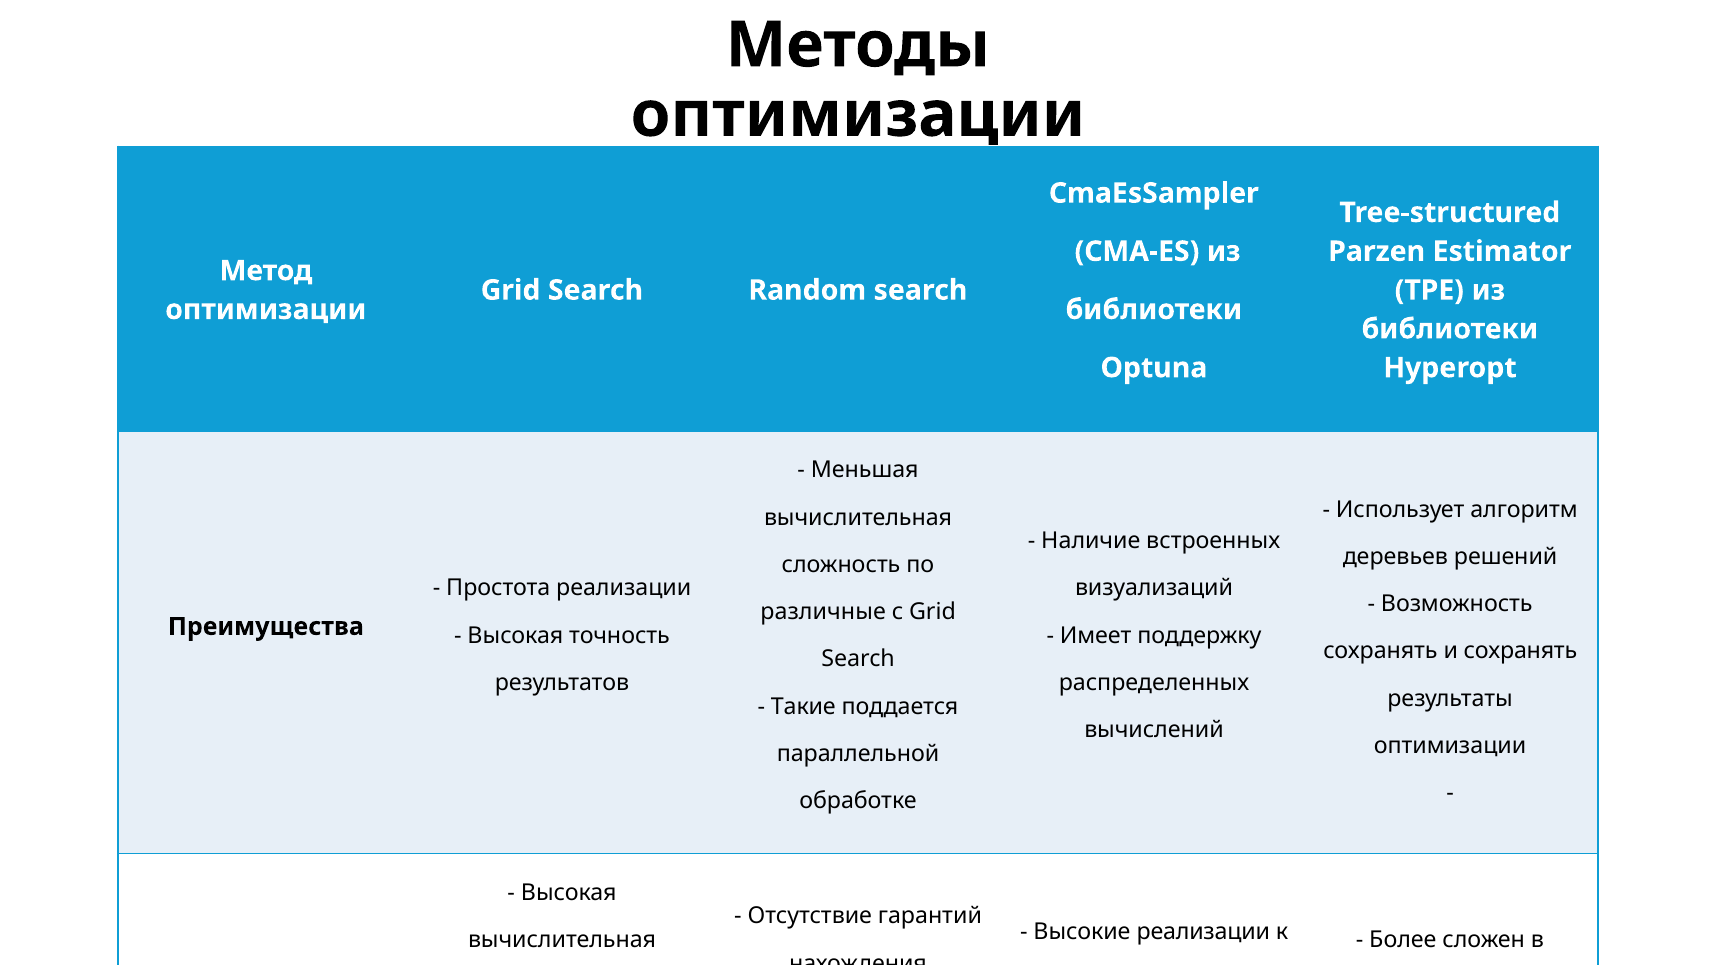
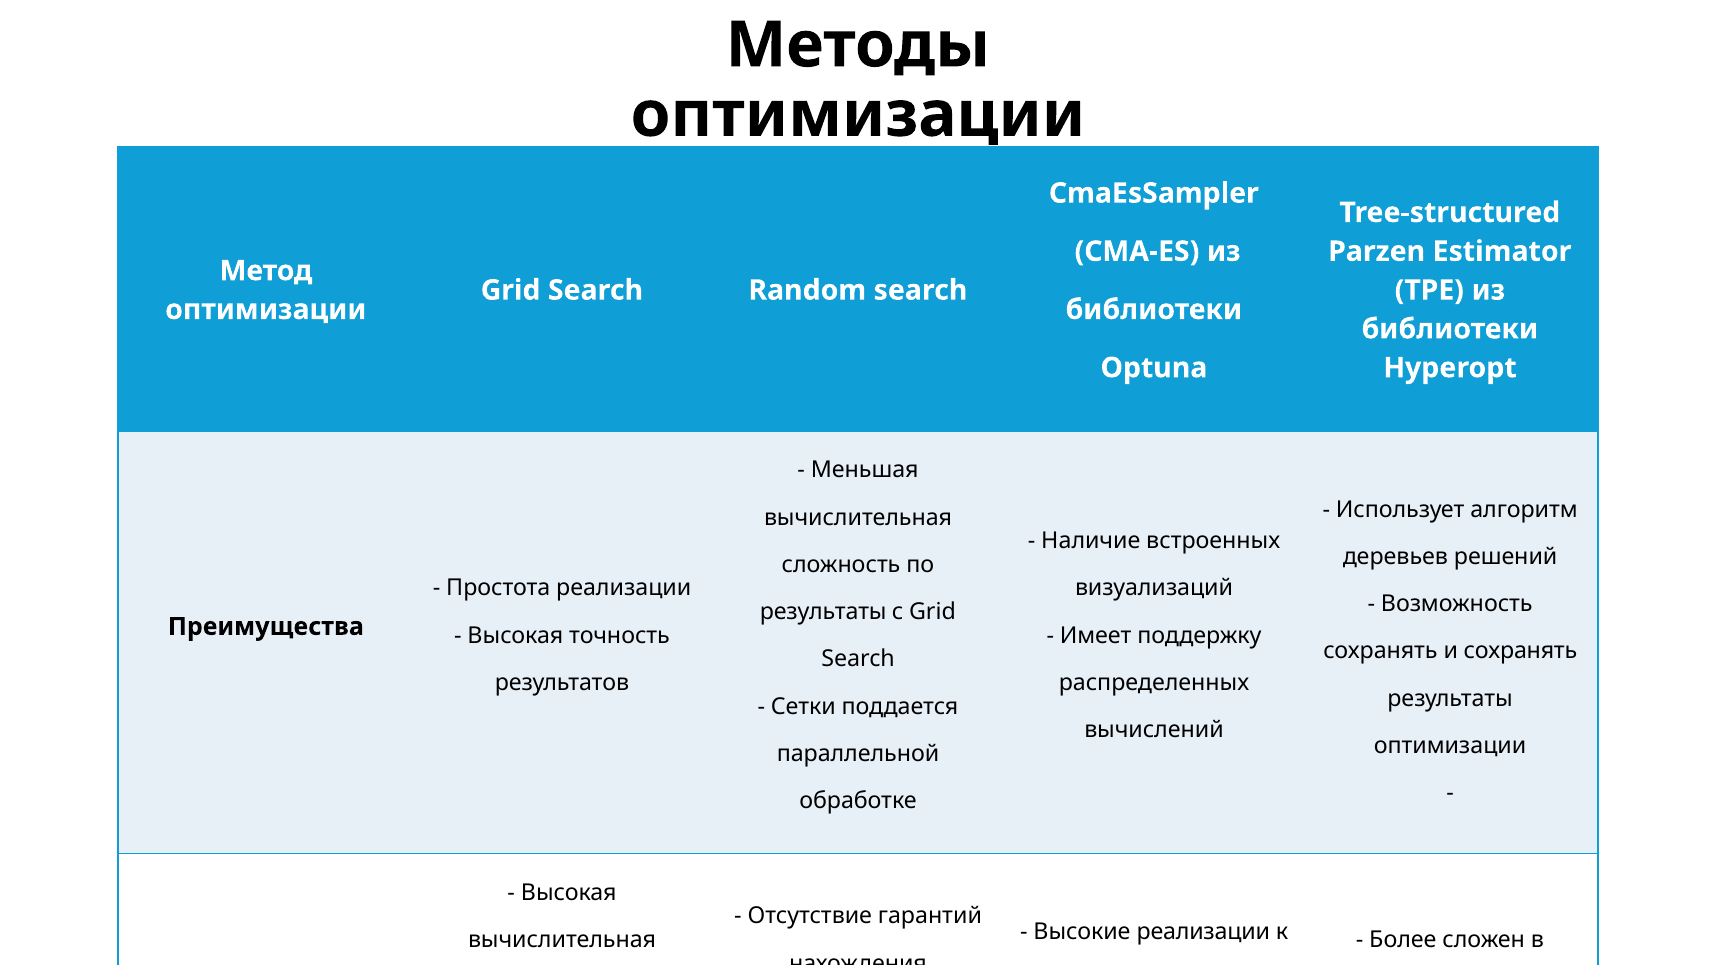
различные: различные -> результаты (823, 612)
Такие: Такие -> Сетки (803, 707)
